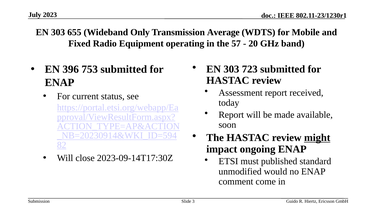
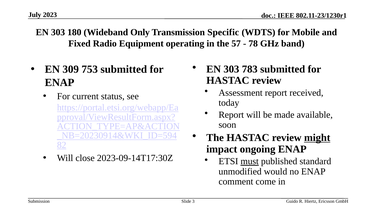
655: 655 -> 180 (74, 32)
Average: Average -> Specific (223, 32)
20: 20 -> 78 (253, 44)
723: 723 -> 783 (250, 69)
396: 396 -> 309 (71, 69)
must underline: none -> present (250, 161)
